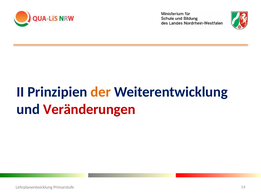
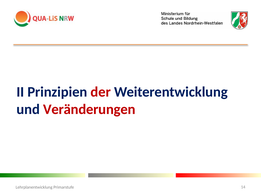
der colour: orange -> red (101, 92)
